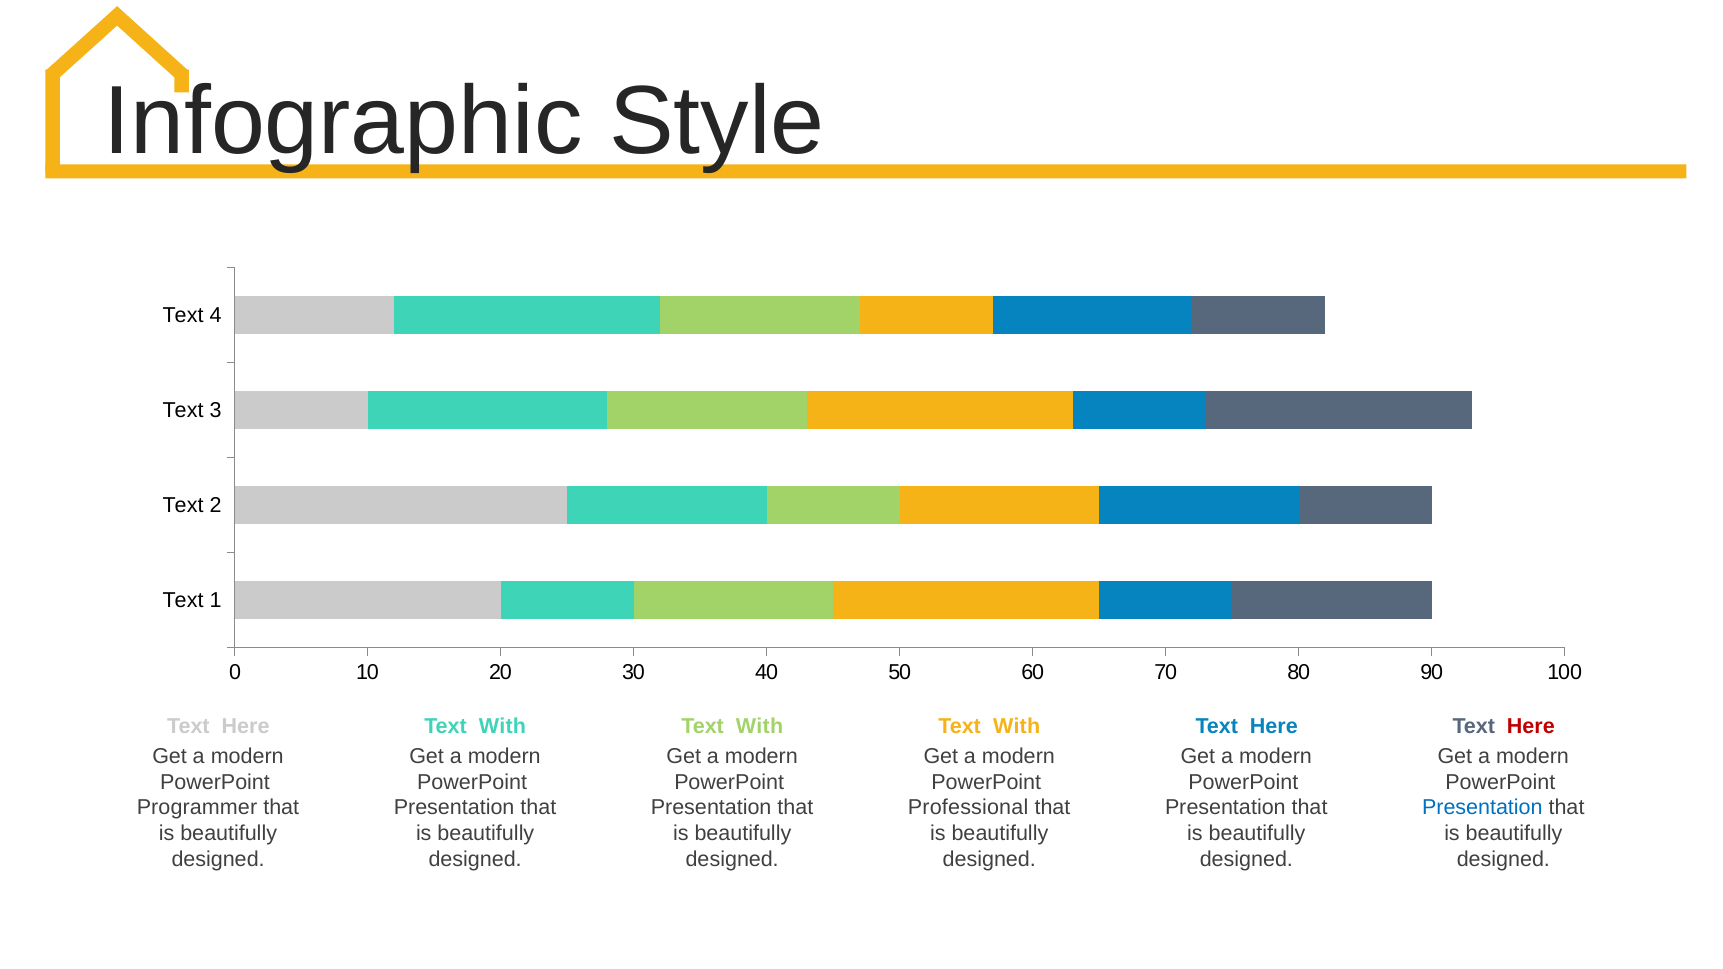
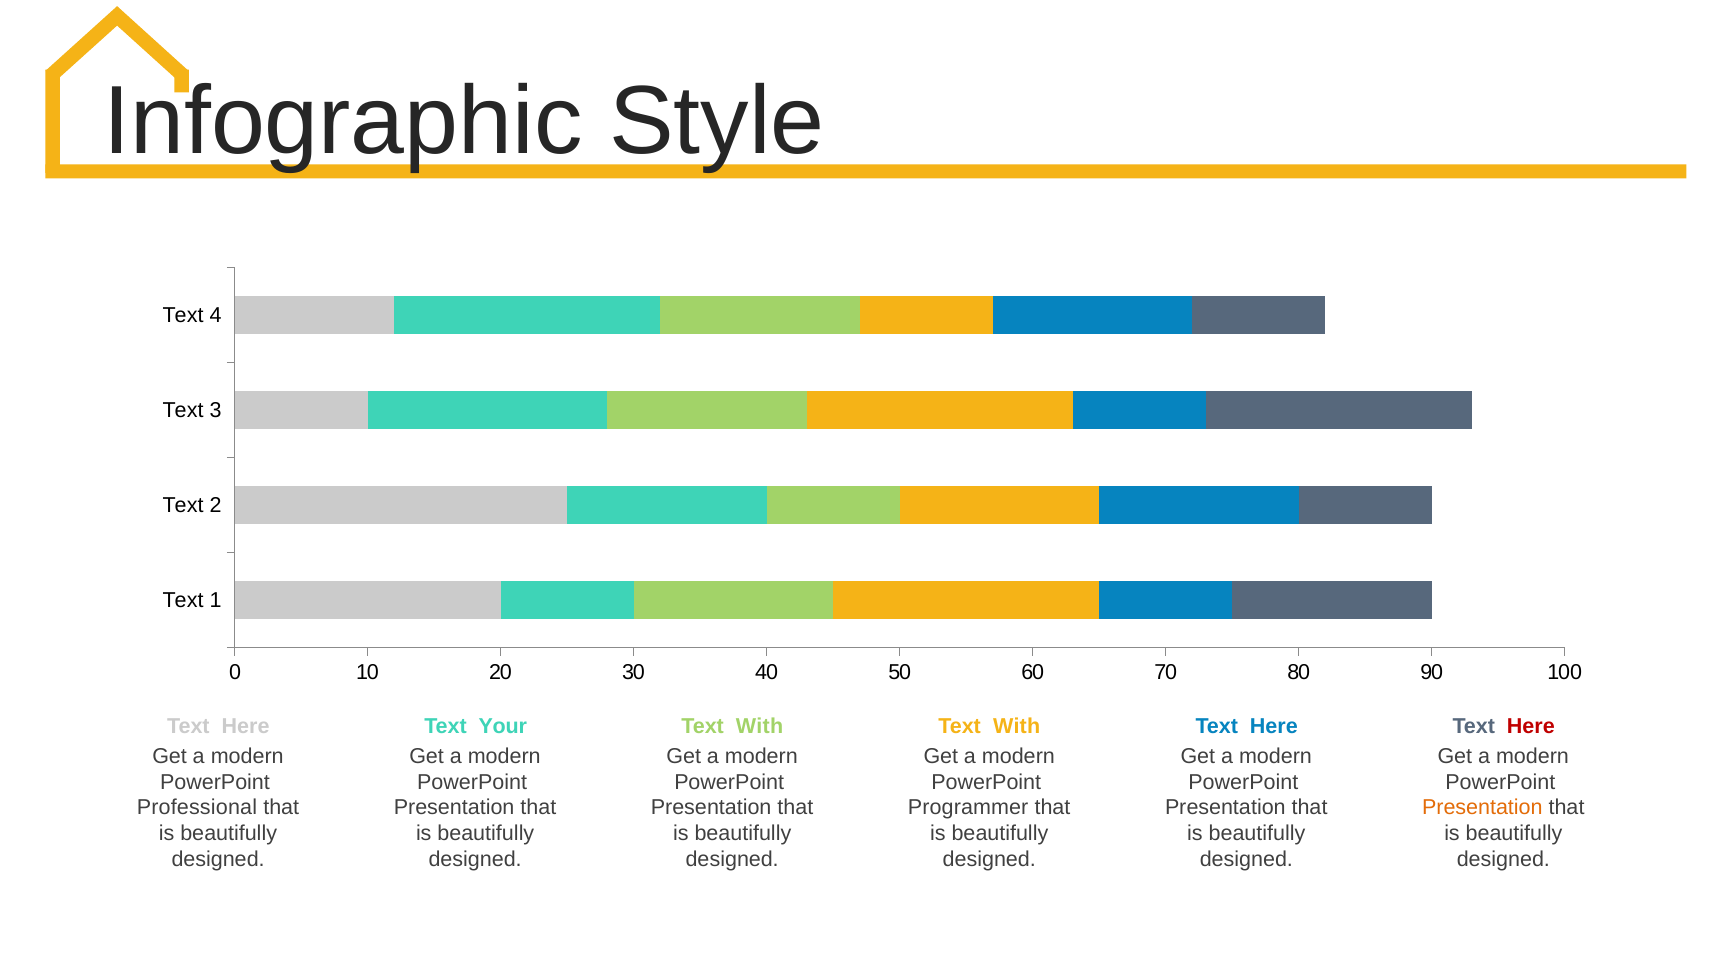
With: With -> Your (503, 727)
Programmer: Programmer -> Professional (197, 808)
Professional: Professional -> Programmer (968, 808)
Presentation colour: blue -> orange (1482, 808)
